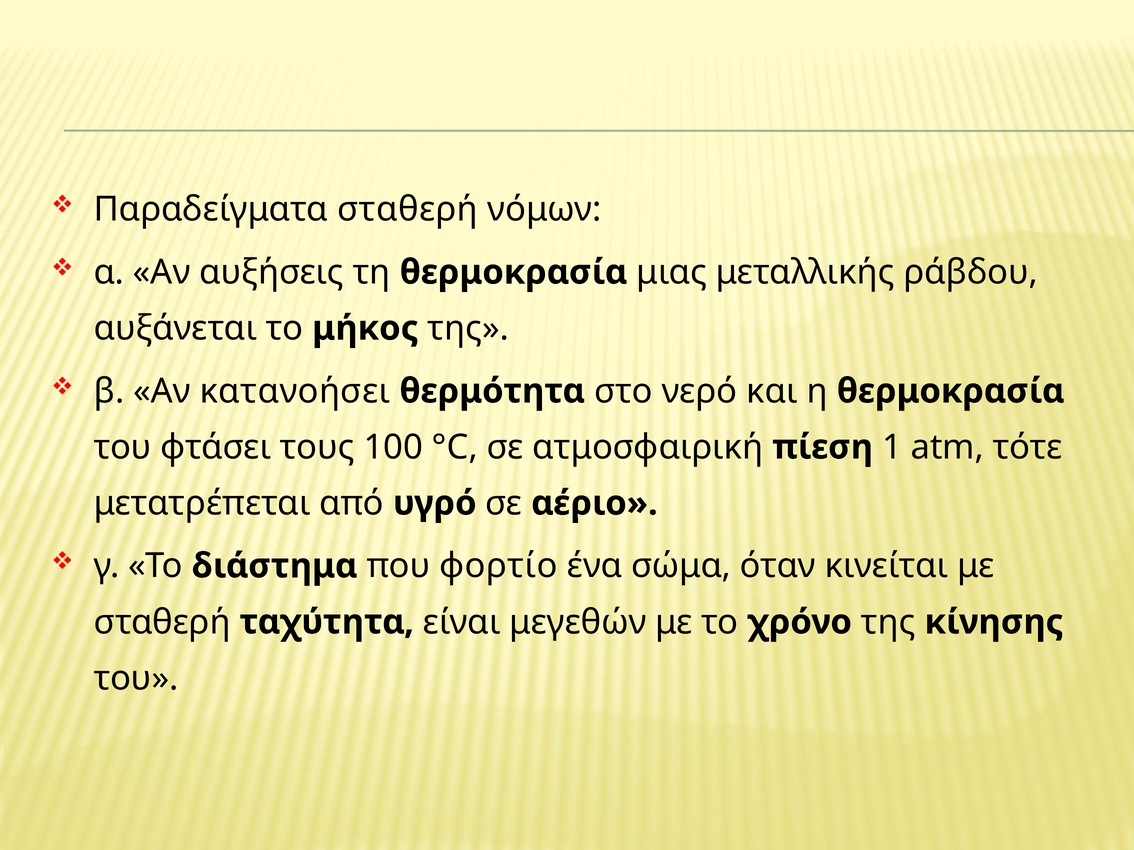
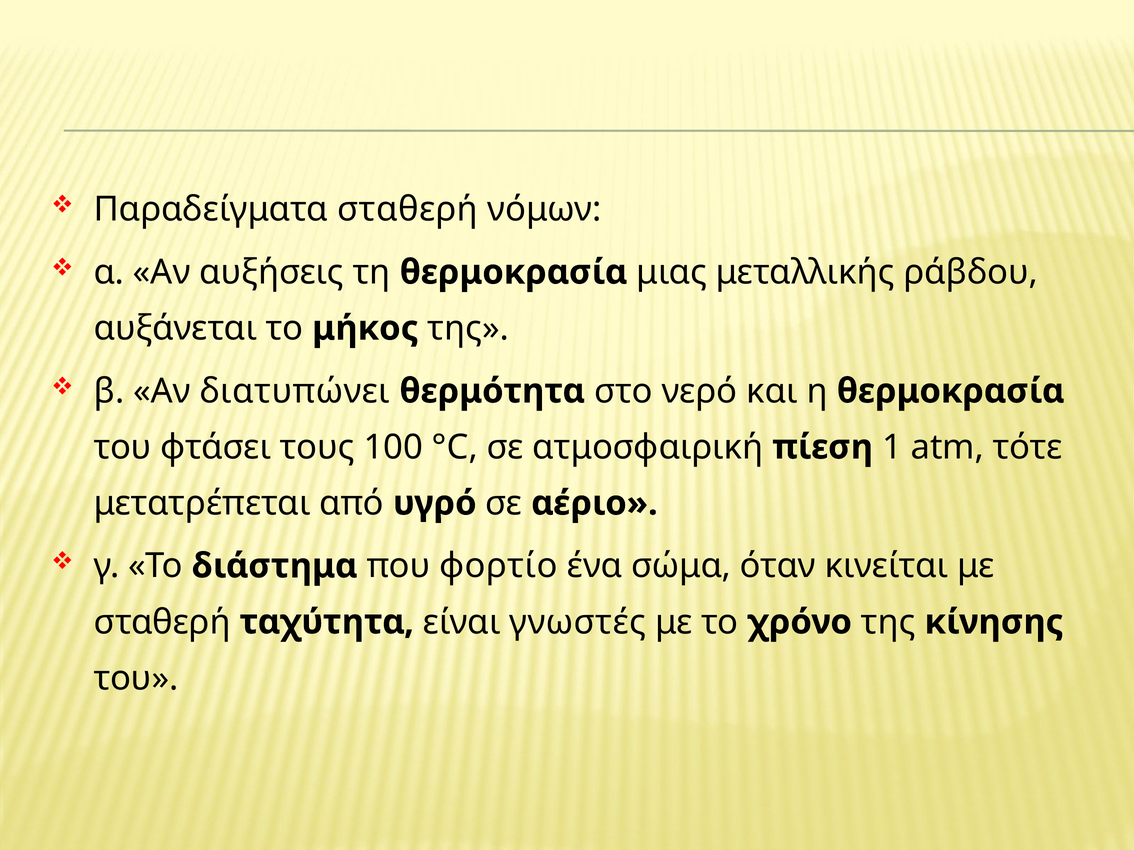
κατανοήσει: κατανοήσει -> διατυπώνει (295, 391)
μεγεθών: μεγεθών -> γνωστές (578, 622)
